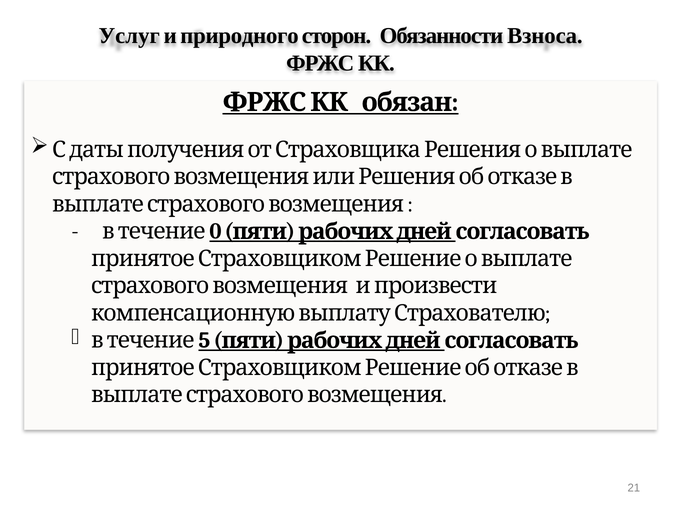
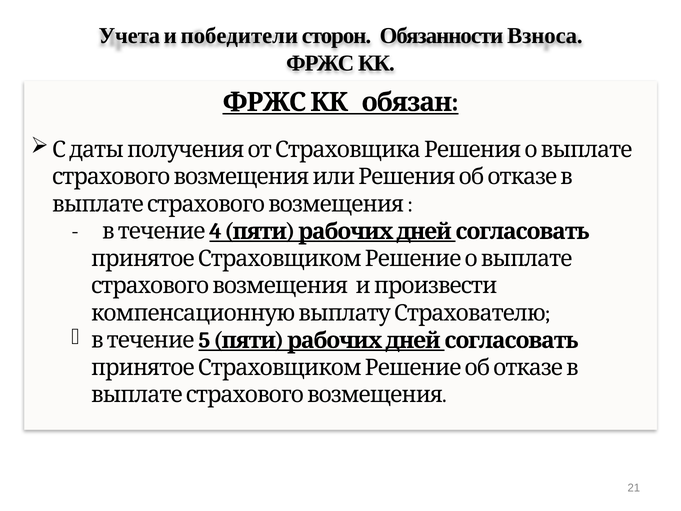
Услуг: Услуг -> Учета (129, 36)
природного: природного -> победители (239, 36)
0: 0 -> 4 (216, 231)
